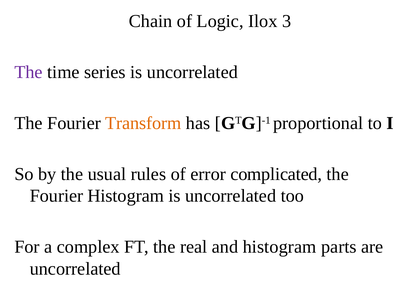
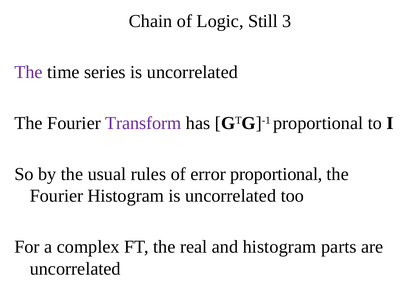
Ilox: Ilox -> Still (263, 21)
Transform colour: orange -> purple (143, 123)
error complicated: complicated -> proportional (276, 174)
